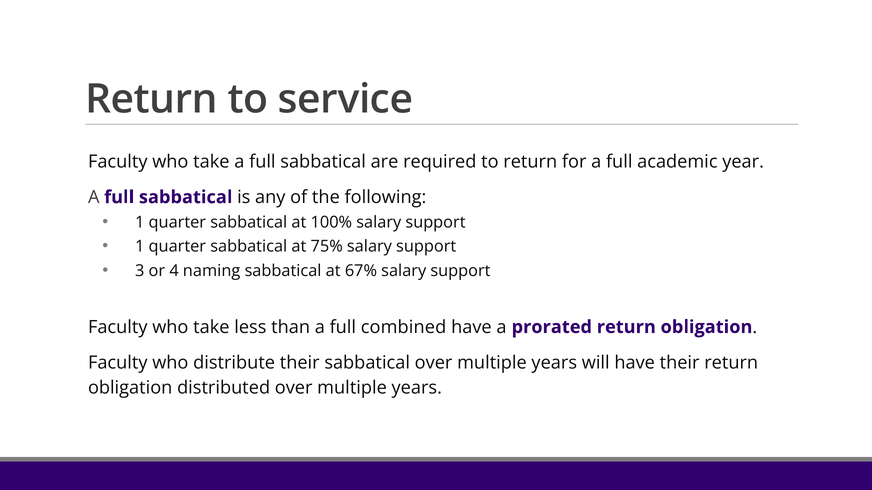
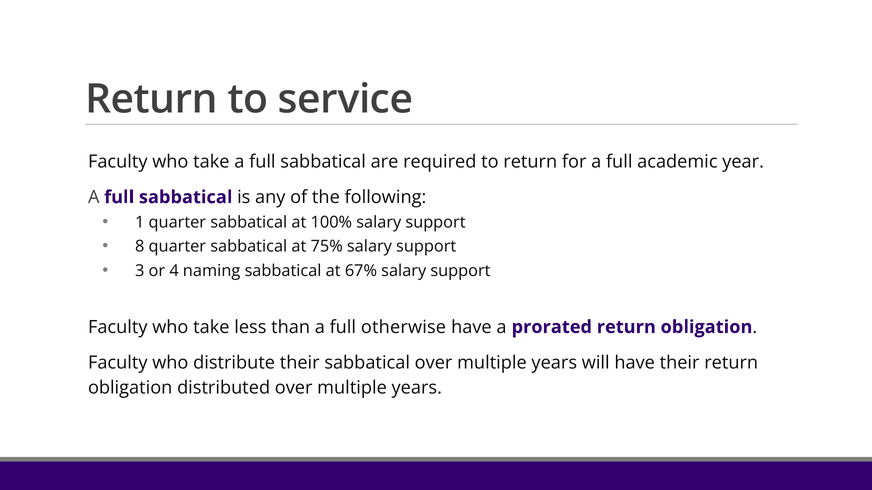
1: 1 -> 8 (140, 247)
combined: combined -> otherwise (403, 327)
